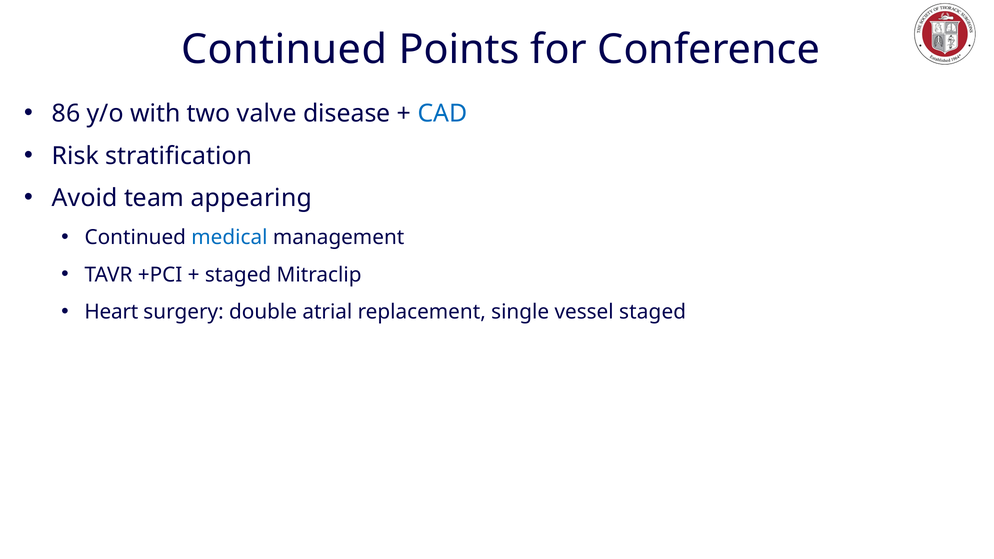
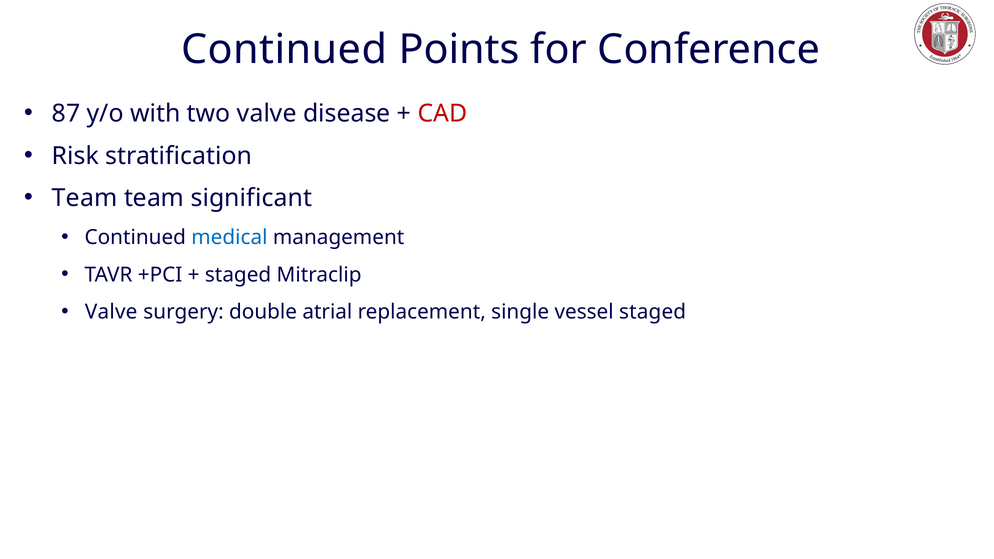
86: 86 -> 87 (66, 114)
CAD colour: blue -> red (442, 114)
Avoid: Avoid -> Team (85, 198)
appearing: appearing -> significant (251, 198)
Heart: Heart -> Valve (111, 312)
